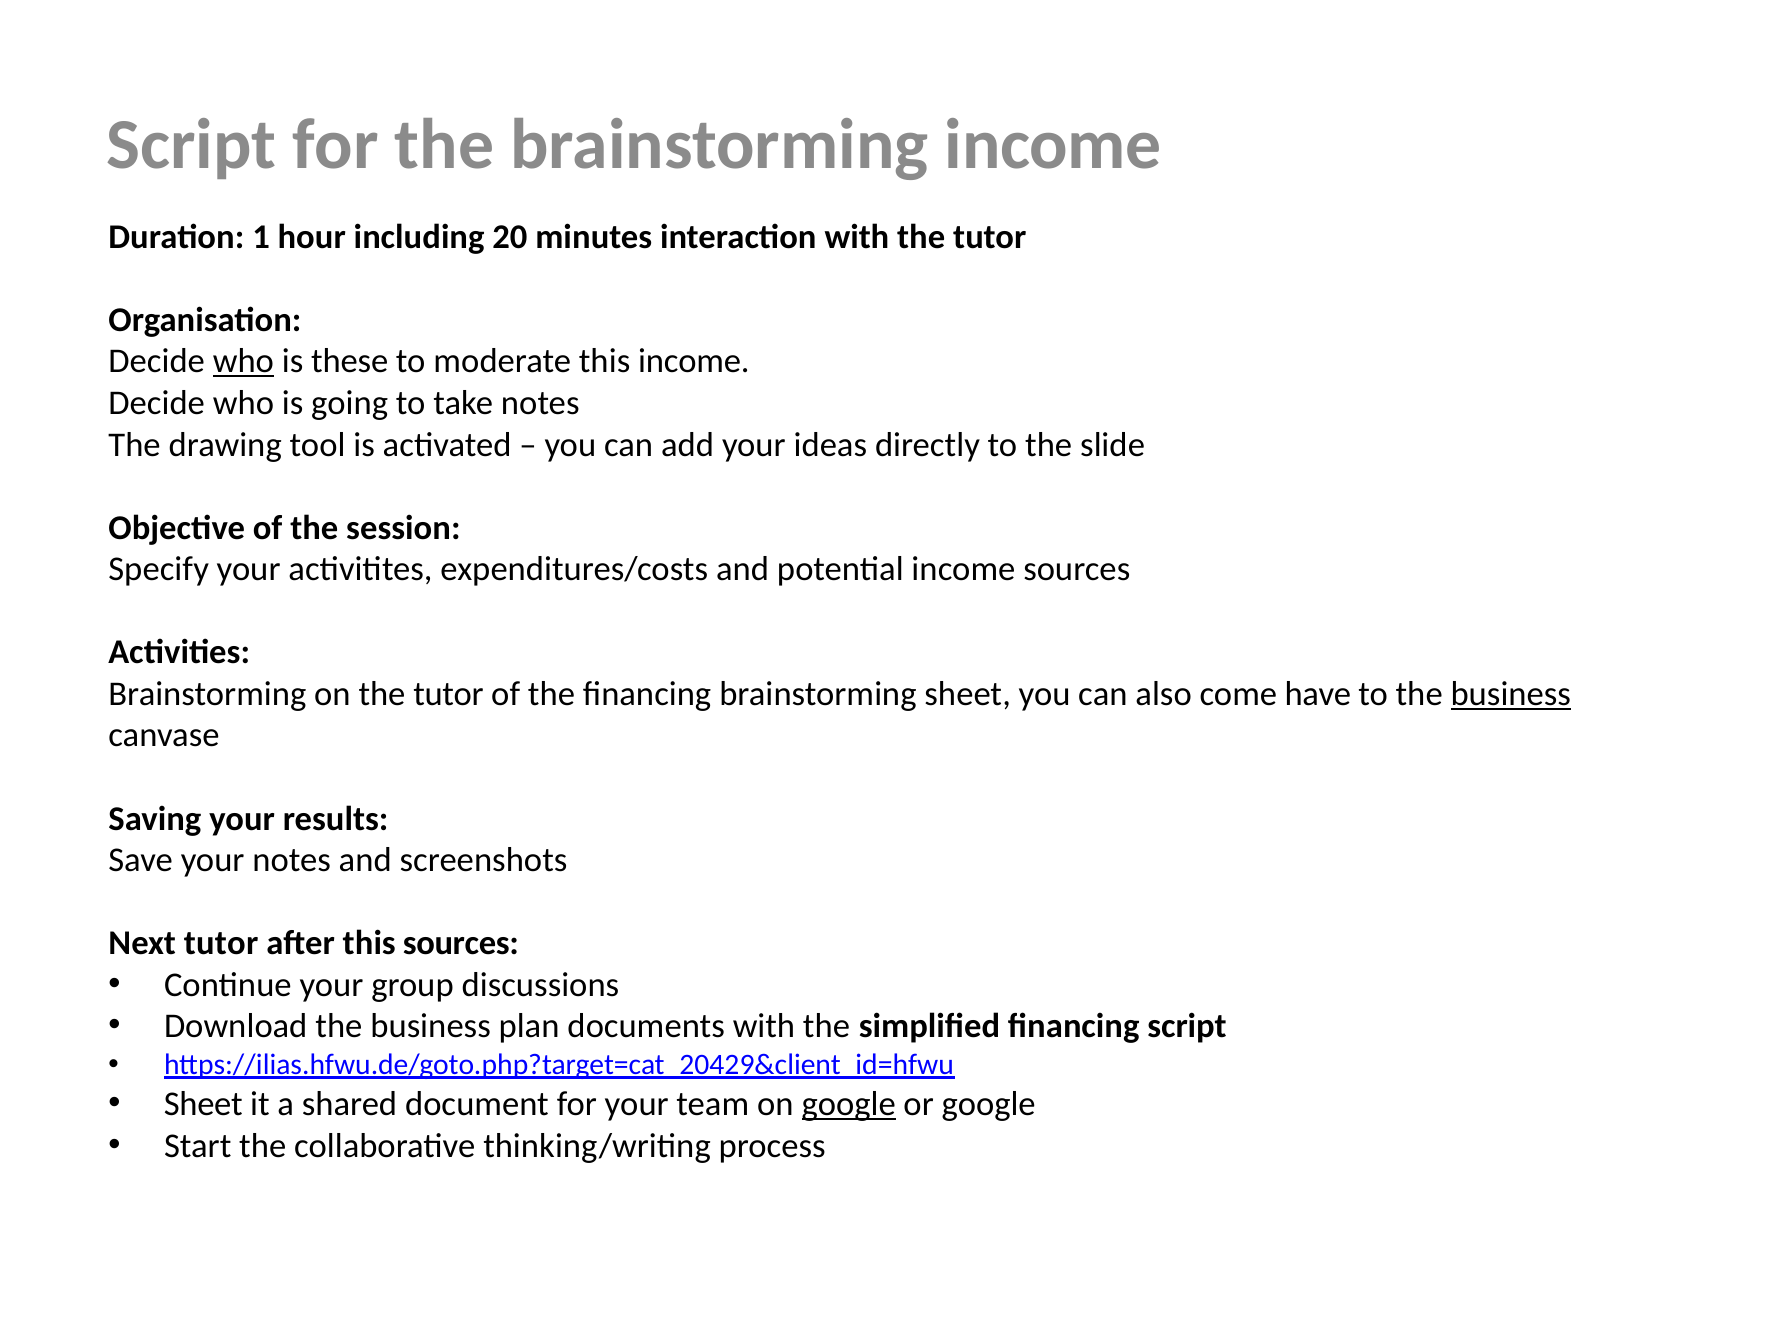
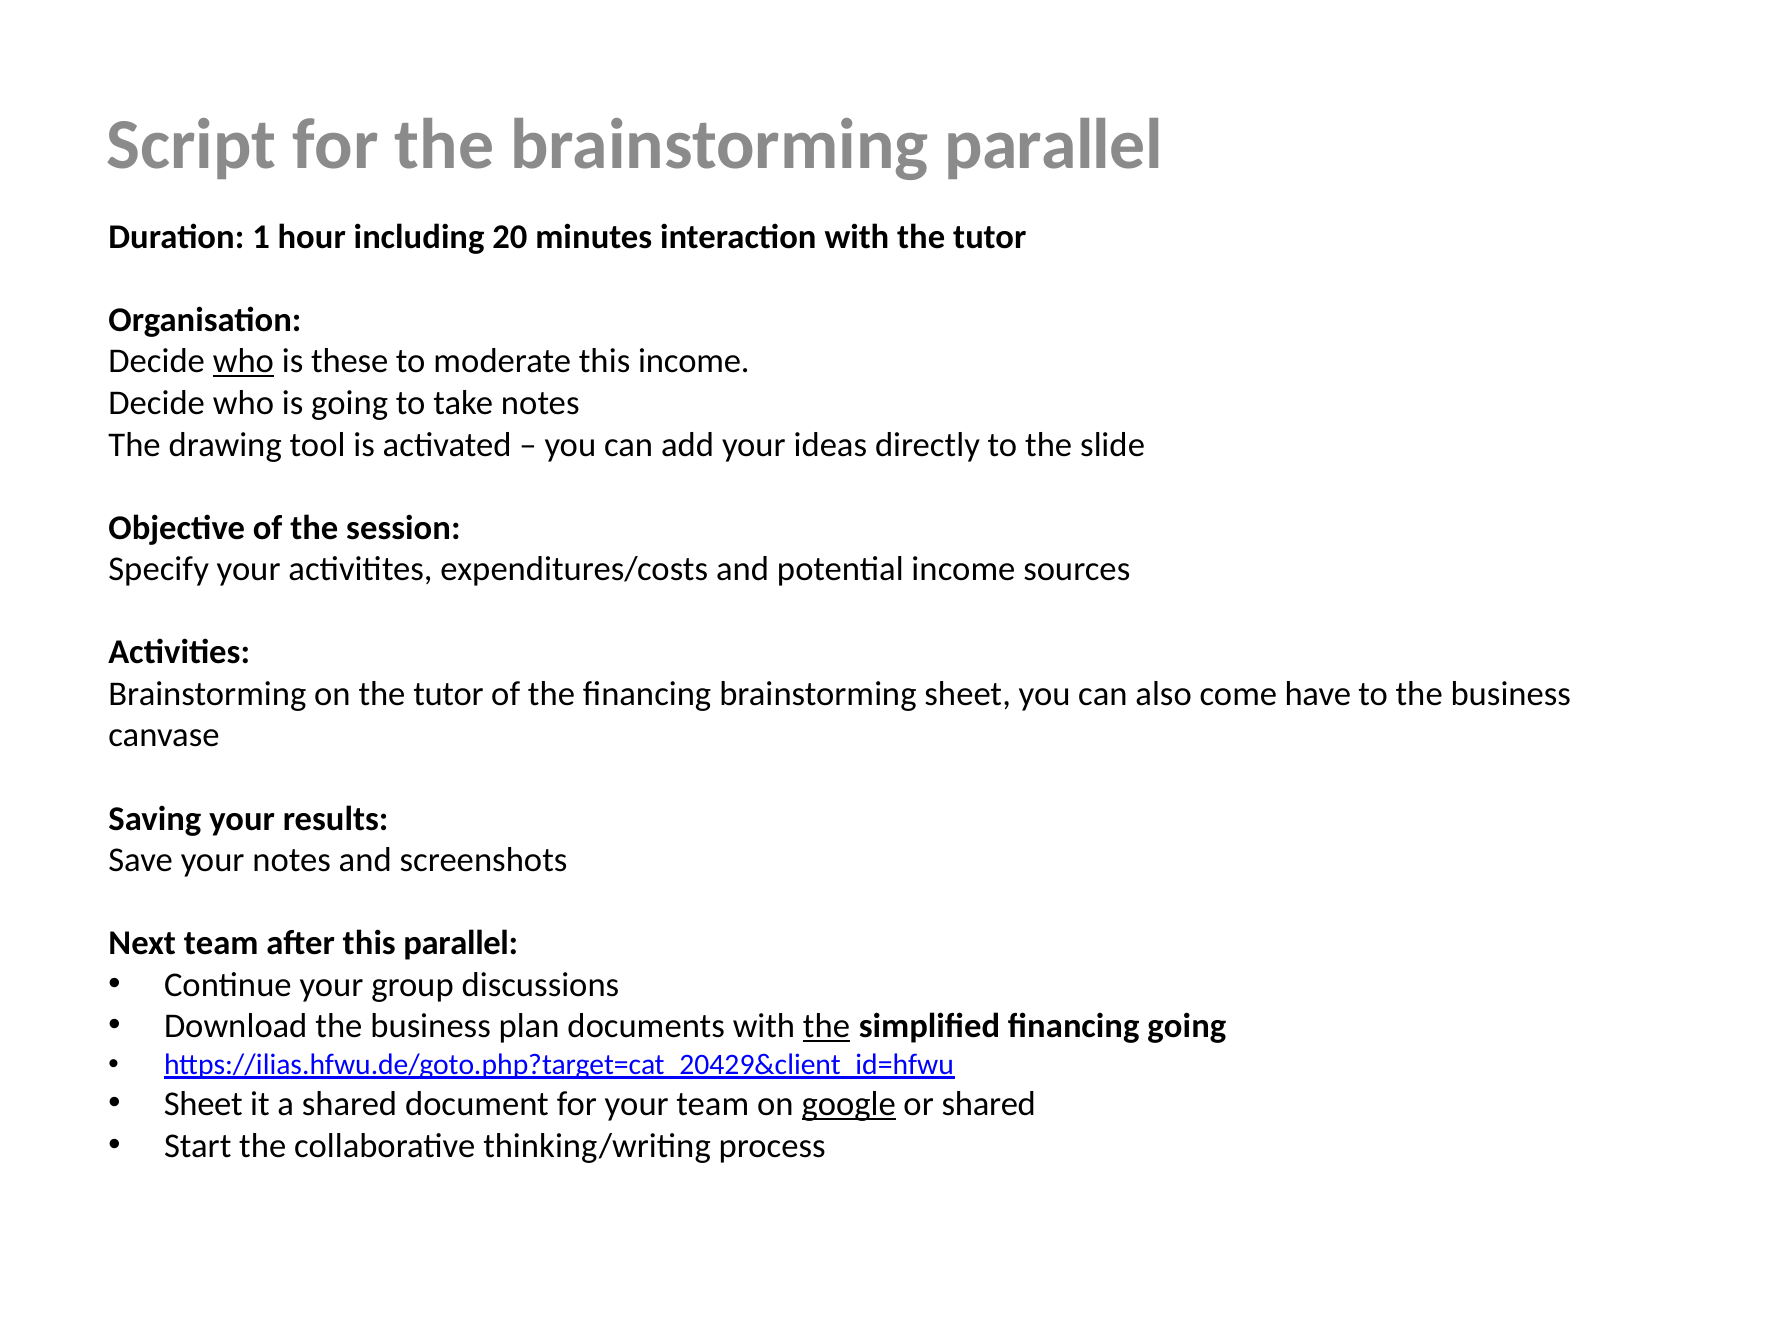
brainstorming income: income -> parallel (1054, 145)
business underline: present -> none (1511, 694)
Next tutor: tutor -> team (221, 943)
this sources: sources -> parallel (461, 943)
the underline: none -> present (827, 1026)
financing script: script -> going (1187, 1026)
or google: google -> shared (989, 1104)
